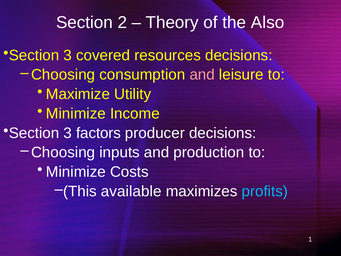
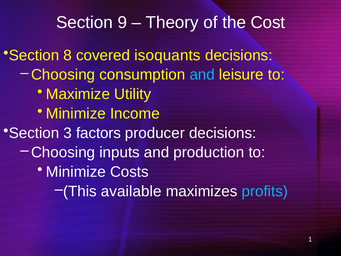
2: 2 -> 9 (122, 22)
Also: Also -> Cost (268, 22)
3: 3 -> 8 (68, 55)
resources: resources -> isoquants (168, 55)
and colour: pink -> light blue (202, 75)
